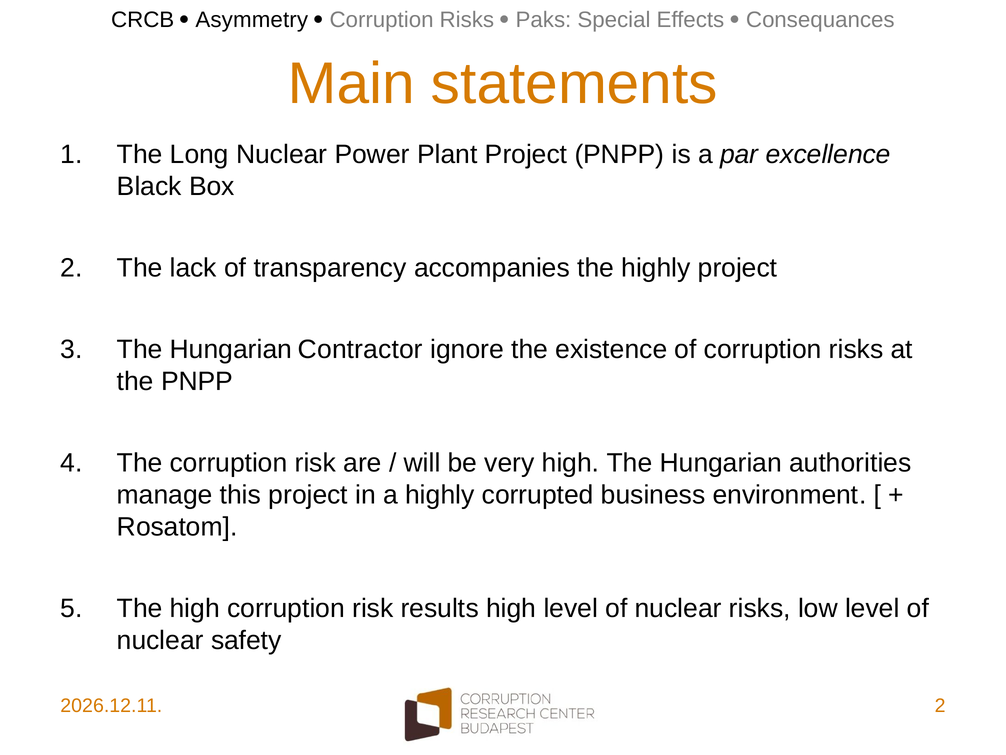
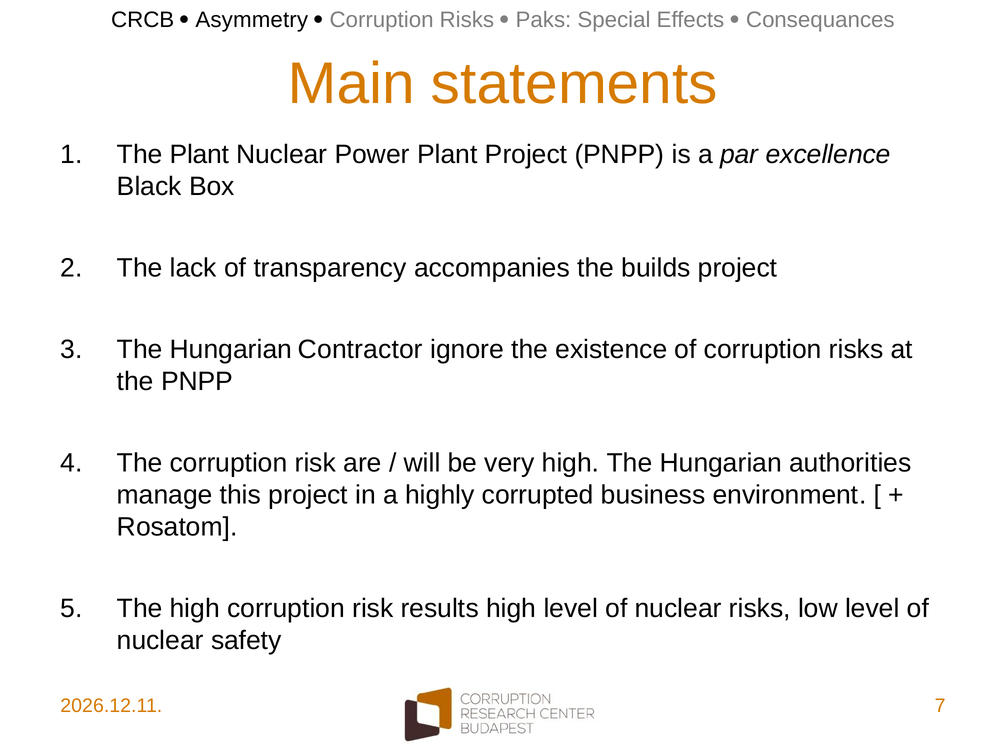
The Long: Long -> Plant (199, 154)
the highly: highly -> builds (656, 268)
2: 2 -> 7 (940, 705)
